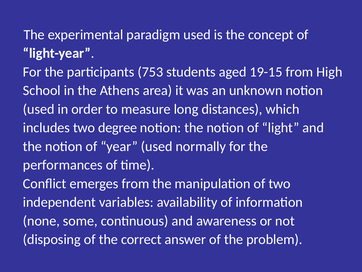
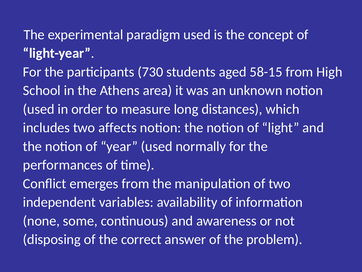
753: 753 -> 730 (150, 72)
19-15: 19-15 -> 58-15 (266, 72)
degree: degree -> affects (118, 128)
